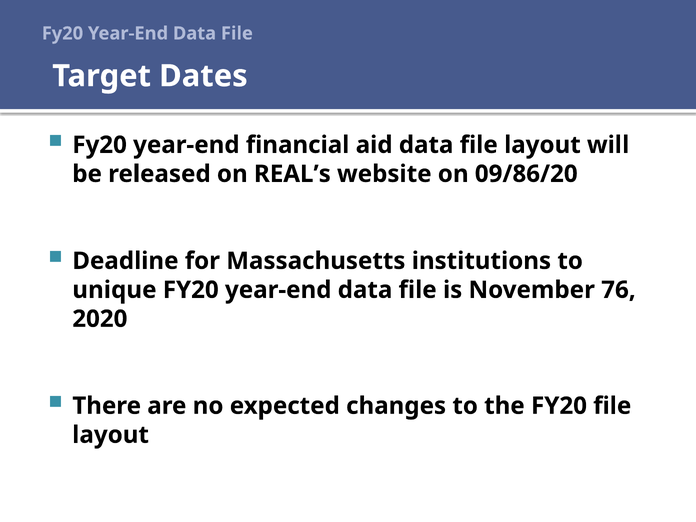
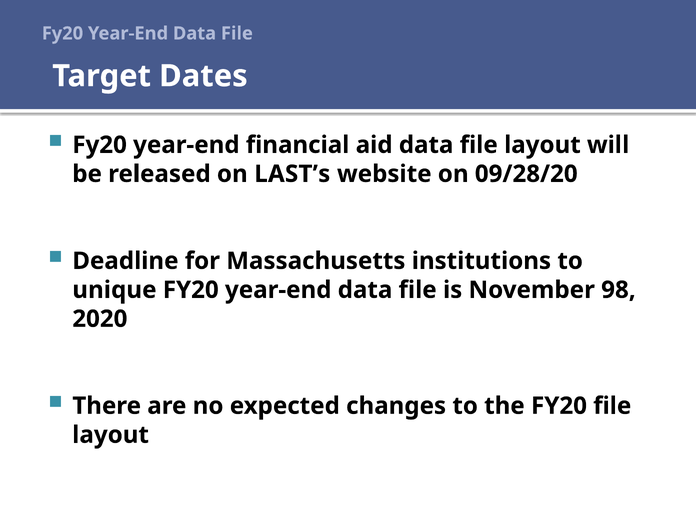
REAL’s: REAL’s -> LAST’s (292, 174)
09/86/20: 09/86/20 -> 09/28/20 (526, 174)
76: 76 -> 98 (618, 290)
